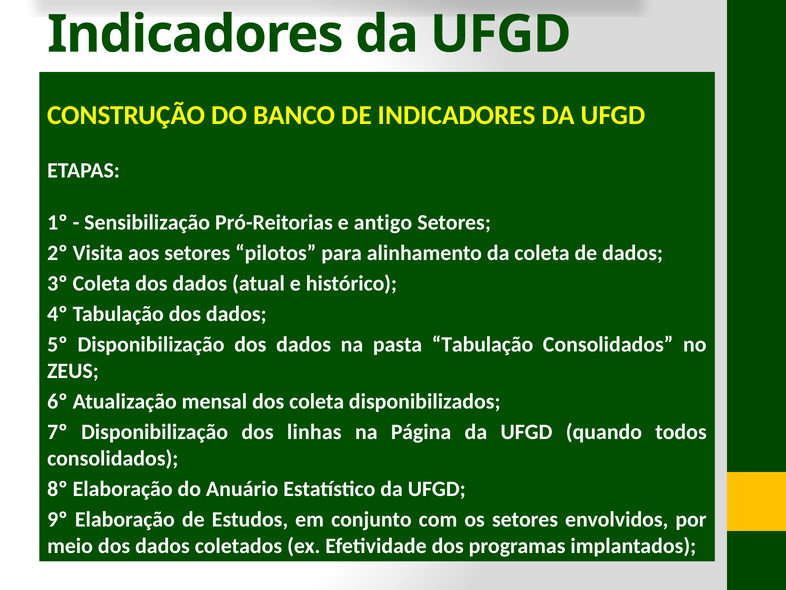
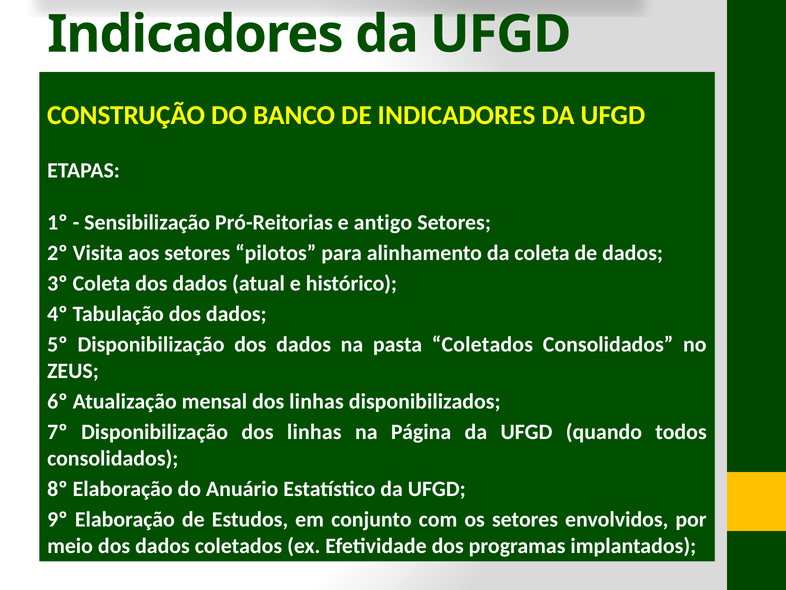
pasta Tabulação: Tabulação -> Coletados (482, 344)
mensal dos coleta: coleta -> linhas (316, 401)
